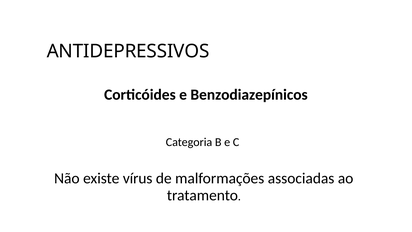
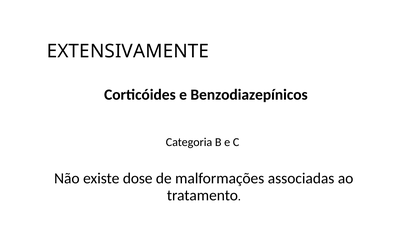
ANTIDEPRESSIVOS: ANTIDEPRESSIVOS -> EXTENSIVAMENTE (128, 51)
vírus: vírus -> dose (138, 178)
